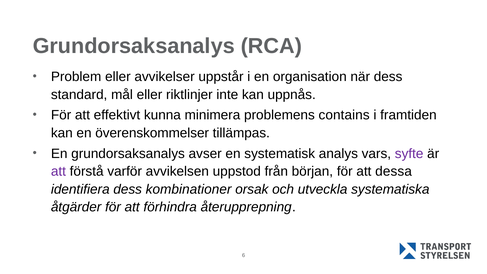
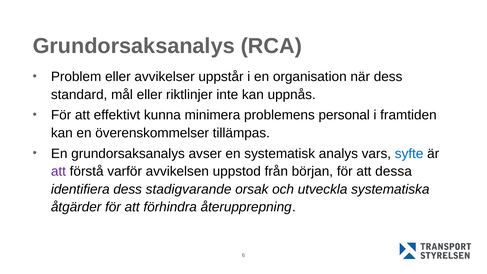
contains: contains -> personal (344, 115)
syfte colour: purple -> blue (409, 154)
kombinationer: kombinationer -> stadigvarande (189, 189)
